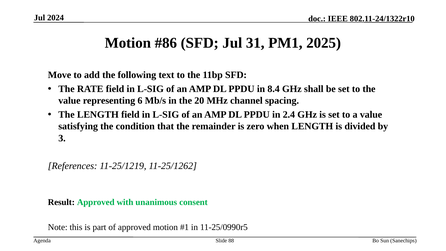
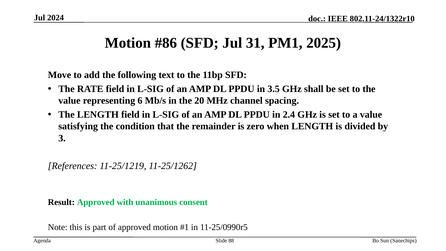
8.4: 8.4 -> 3.5 (274, 89)
